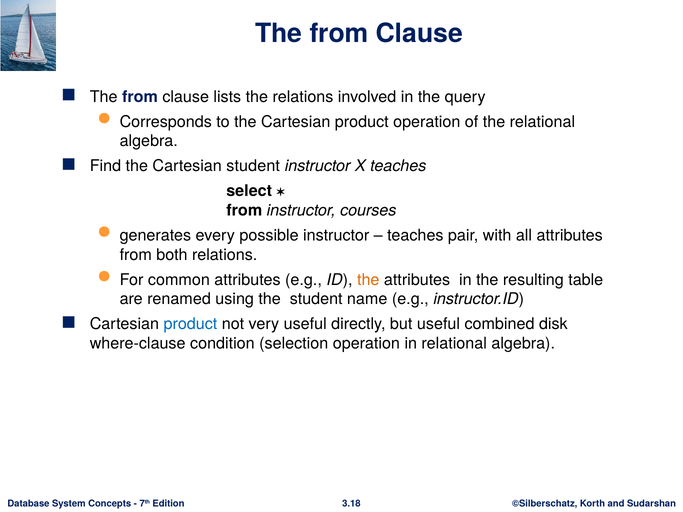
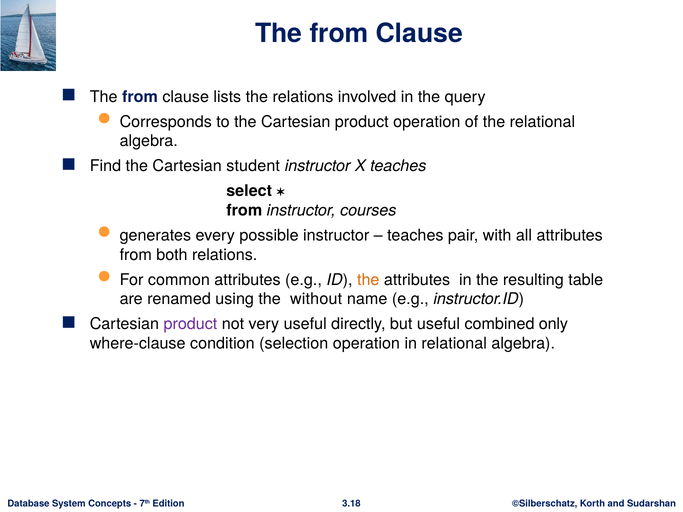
the student: student -> without (316, 299)
product colour: blue -> purple (190, 324)
disk: disk -> only (553, 324)
